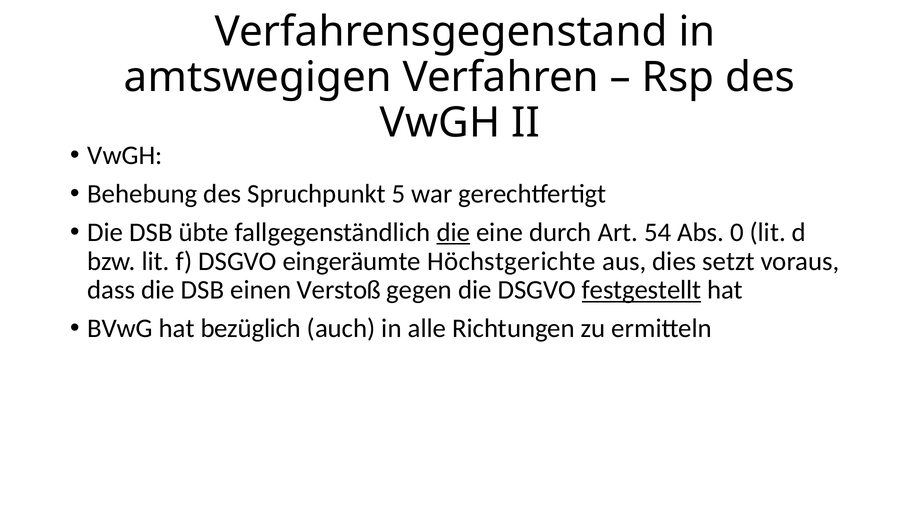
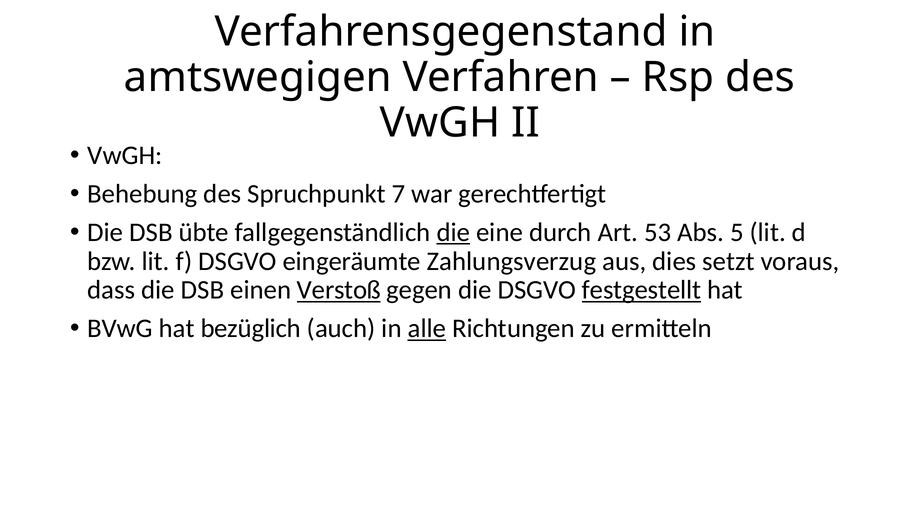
5: 5 -> 7 (399, 194)
54: 54 -> 53 (658, 233)
0: 0 -> 5 (737, 233)
Höchstgerichte: Höchstgerichte -> Zahlungsverzug (511, 261)
Verstoß underline: none -> present (339, 290)
alle underline: none -> present (427, 329)
